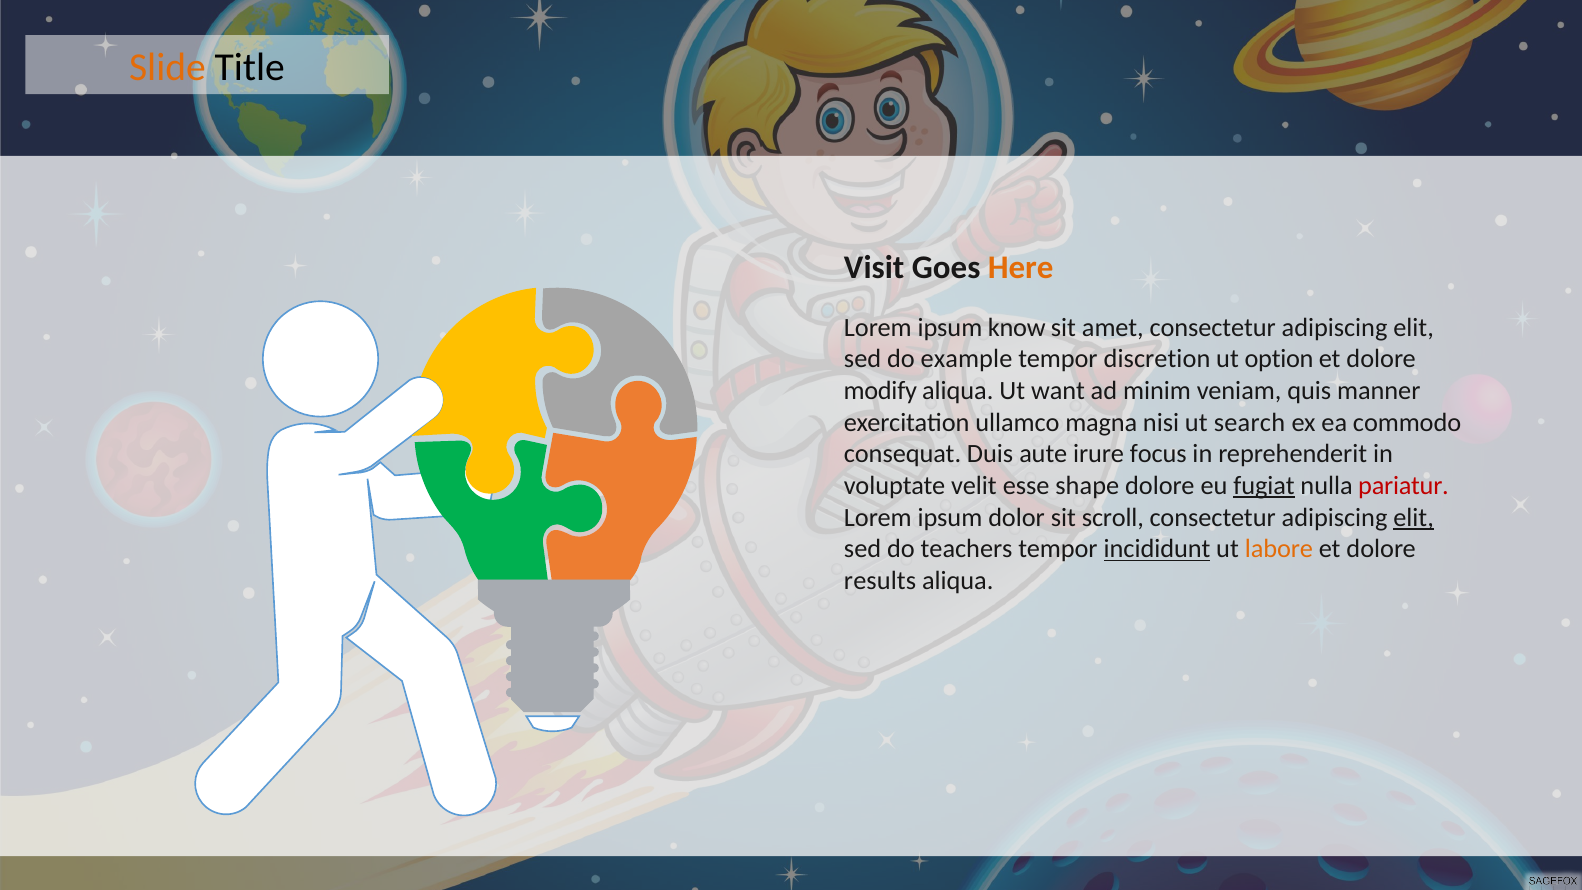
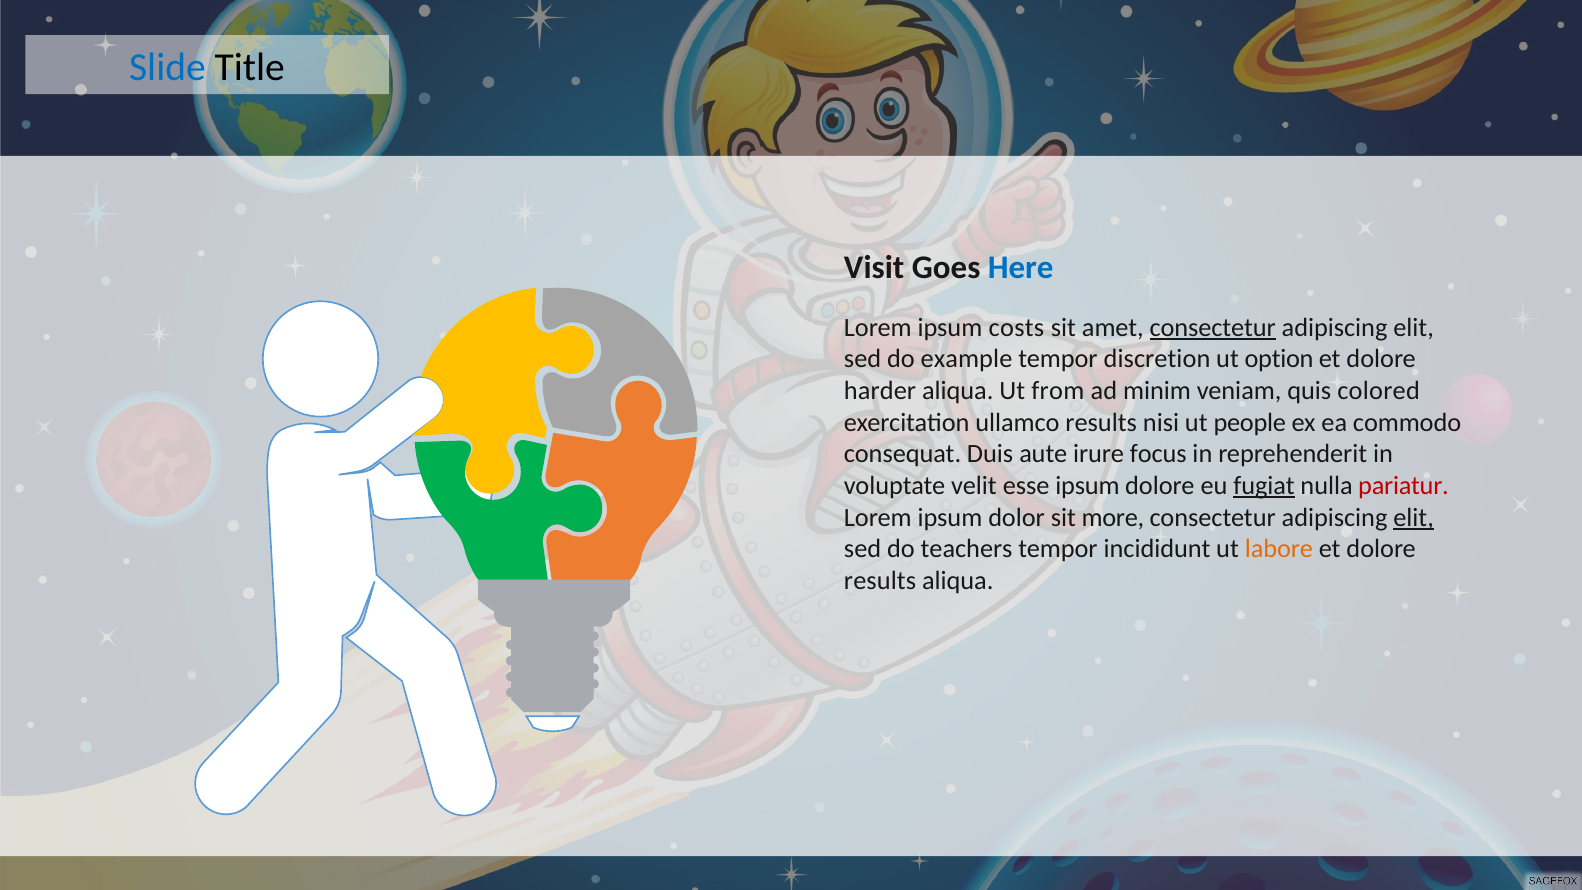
Slide colour: orange -> blue (167, 67)
Here colour: orange -> blue (1021, 268)
know: know -> costs (1016, 328)
consectetur underline: none -> present (1213, 328)
modify: modify -> harder (880, 391)
want: want -> from (1058, 391)
manner: manner -> colored (1379, 391)
ullamco magna: magna -> results (1101, 422)
search: search -> people (1250, 422)
esse shape: shape -> ipsum (1087, 486)
scroll: scroll -> more (1113, 517)
incididunt underline: present -> none (1157, 549)
